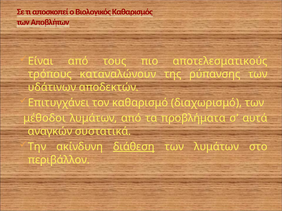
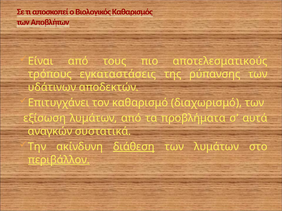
καταναλώνουν: καταναλώνουν -> εγκαταστάσεις (118, 74)
μέθοδοι: μέθοδοι -> εξίσωση (45, 118)
περιβάλλον underline: none -> present (59, 160)
